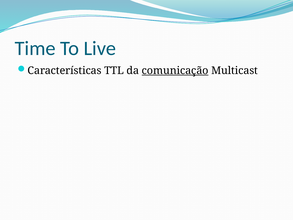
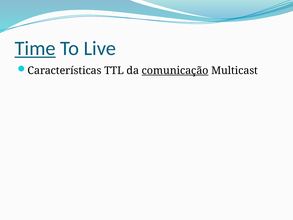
Time underline: none -> present (35, 48)
